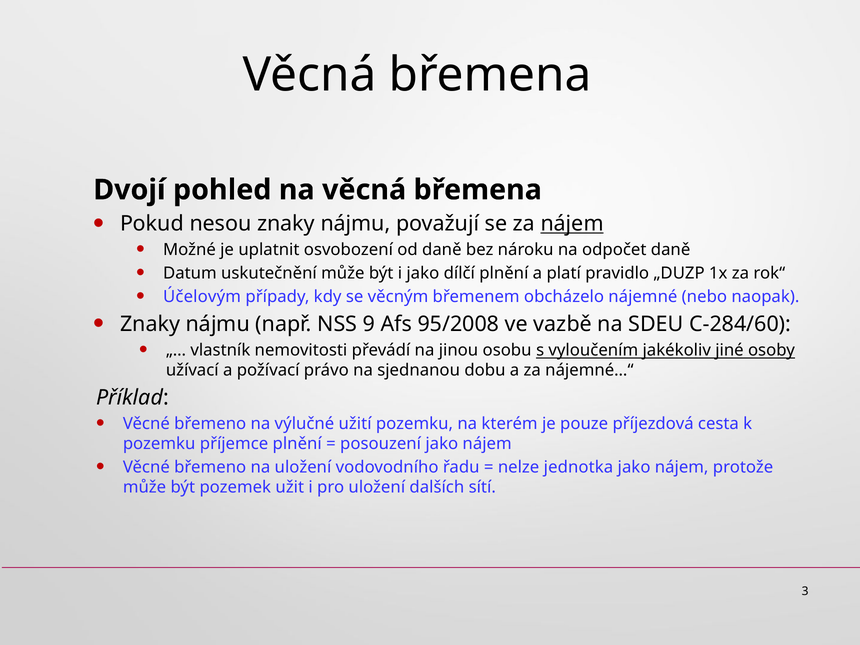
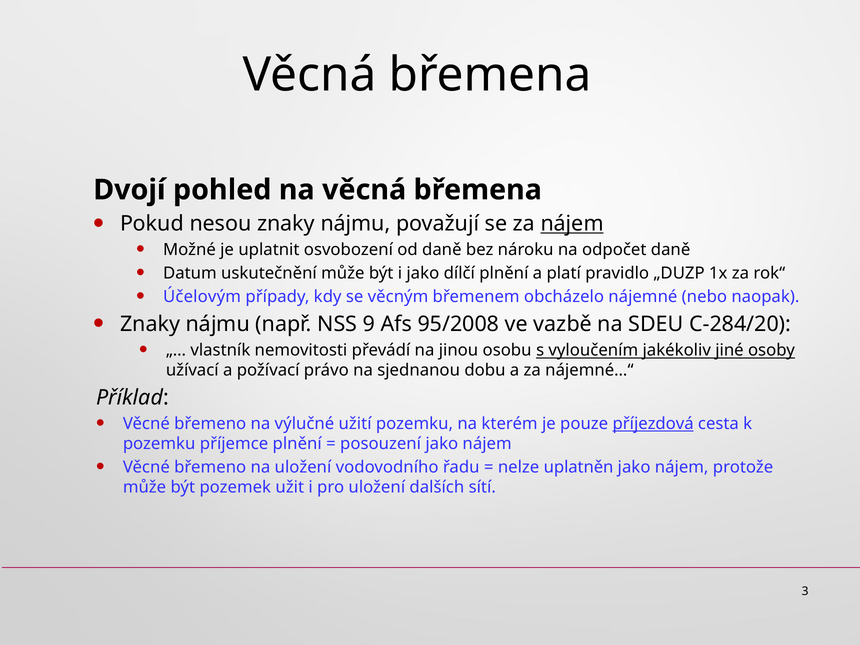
C-284/60: C-284/60 -> C-284/20 (740, 324)
příjezdová underline: none -> present (653, 424)
jednotka: jednotka -> uplatněn (579, 467)
